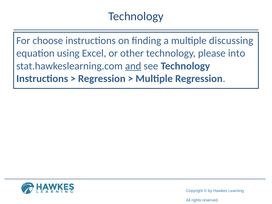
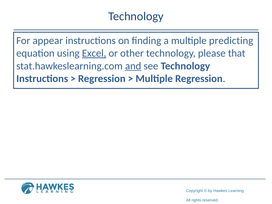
choose: choose -> appear (48, 41)
discussing: discussing -> predicting (231, 41)
Excel underline: none -> present (94, 53)
into: into -> that (237, 53)
